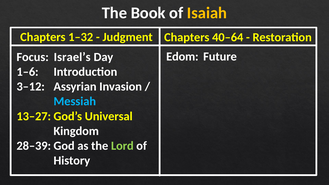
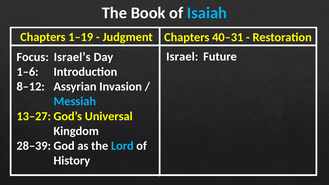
Isaiah colour: yellow -> light blue (207, 13)
1–32: 1–32 -> 1–19 (81, 37)
40–64: 40–64 -> 40–31 (228, 37)
Edom: Edom -> Israel (182, 57)
3–12: 3–12 -> 8–12 (31, 87)
Lord colour: light green -> light blue (122, 146)
